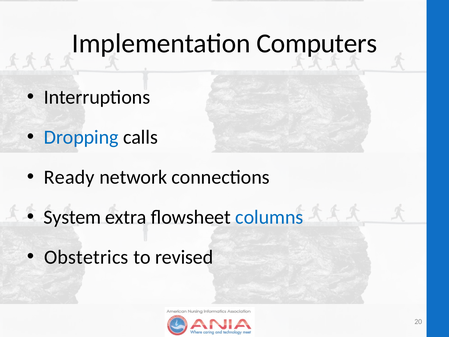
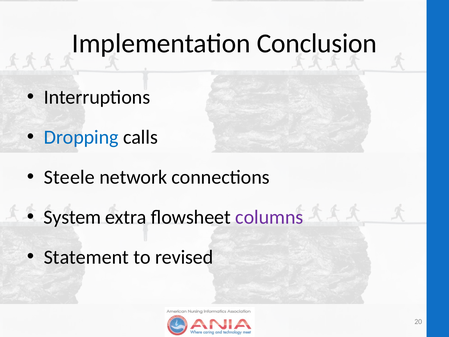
Computers: Computers -> Conclusion (317, 43)
Ready: Ready -> Steele (69, 177)
columns colour: blue -> purple (269, 217)
Obstetrics: Obstetrics -> Statement (86, 257)
